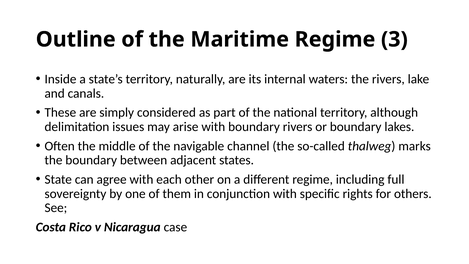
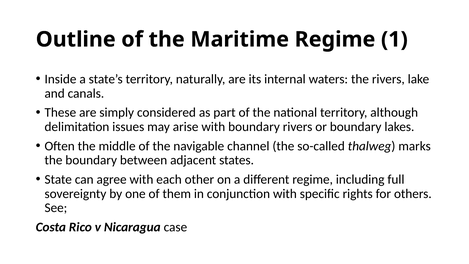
3: 3 -> 1 (394, 39)
